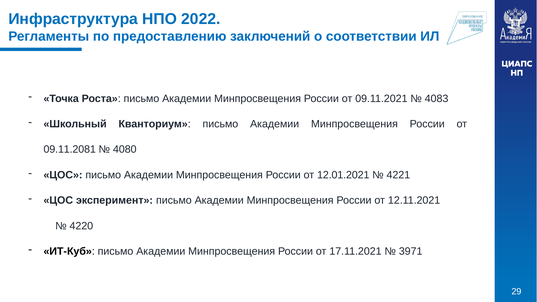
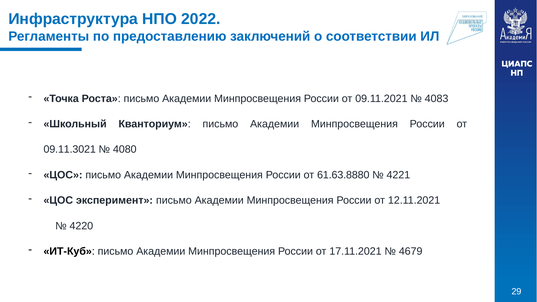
09.11.2081: 09.11.2081 -> 09.11.3021 (70, 150)
12.01.2021: 12.01.2021 -> 61.63.8880 (343, 175)
3971: 3971 -> 4679 (411, 252)
